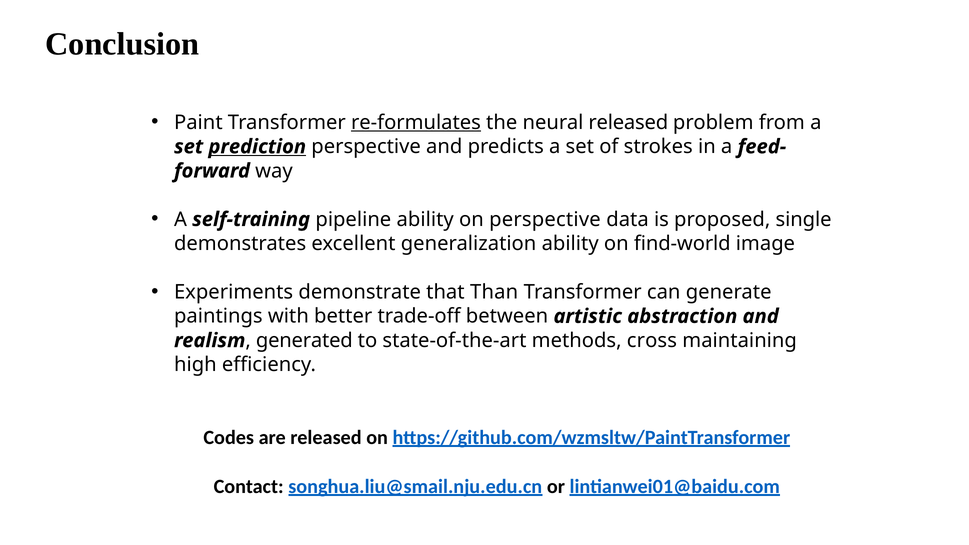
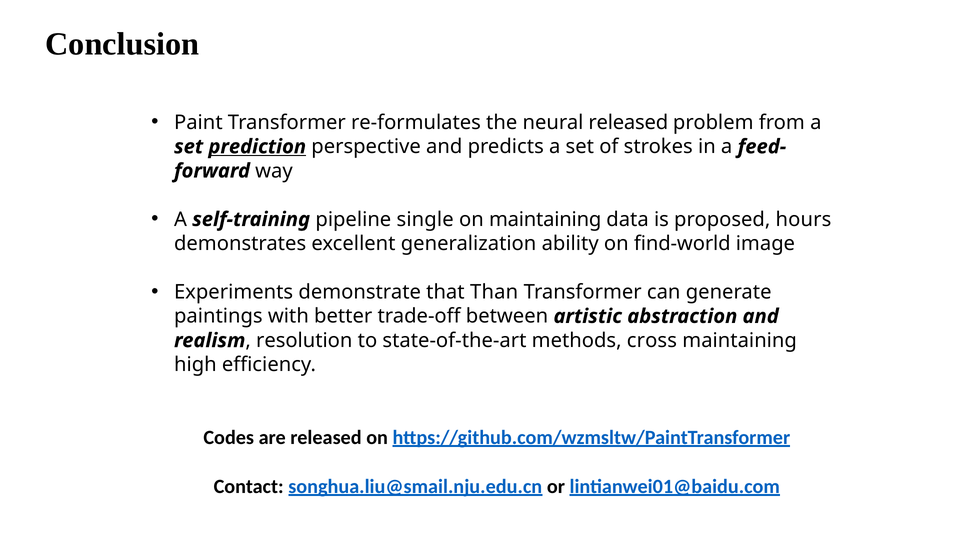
re-formulates underline: present -> none (416, 122)
pipeline ability: ability -> single (425, 219)
on perspective: perspective -> maintaining (545, 219)
single: single -> hours (803, 219)
generated: generated -> resolution (304, 341)
